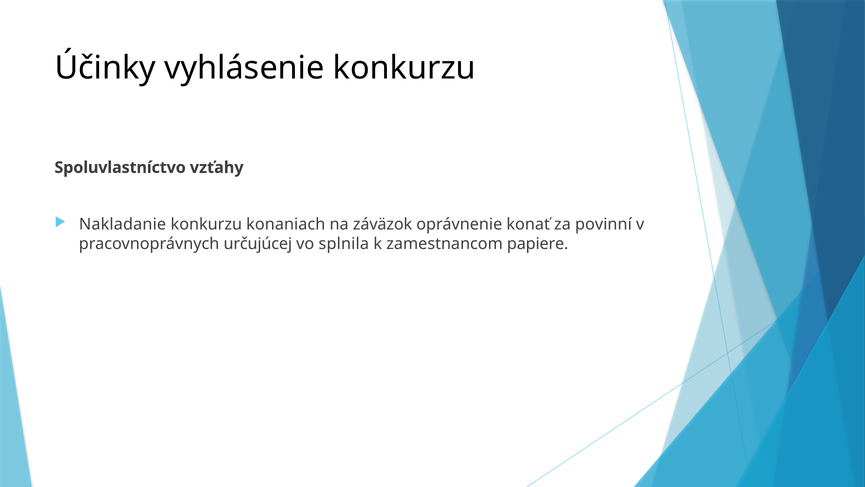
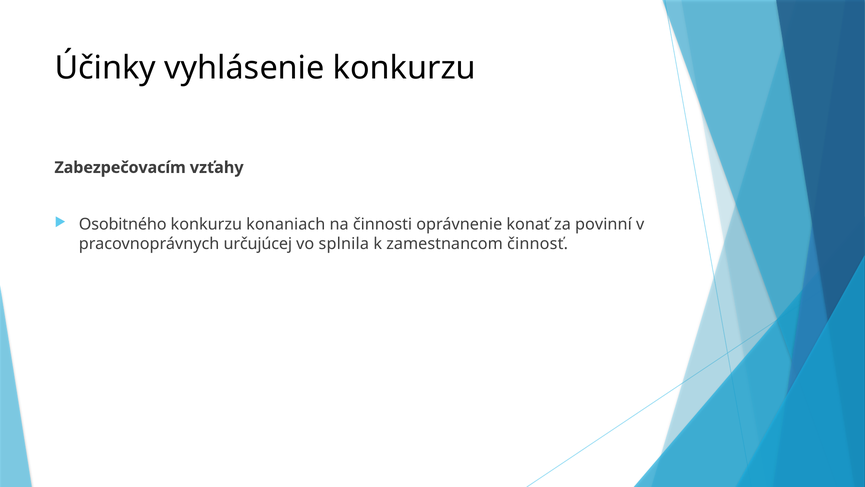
Spoluvlastníctvo: Spoluvlastníctvo -> Zabezpečovacím (120, 167)
Nakladanie: Nakladanie -> Osobitného (123, 224)
záväzok: záväzok -> činnosti (383, 224)
papiere: papiere -> činnosť (538, 244)
